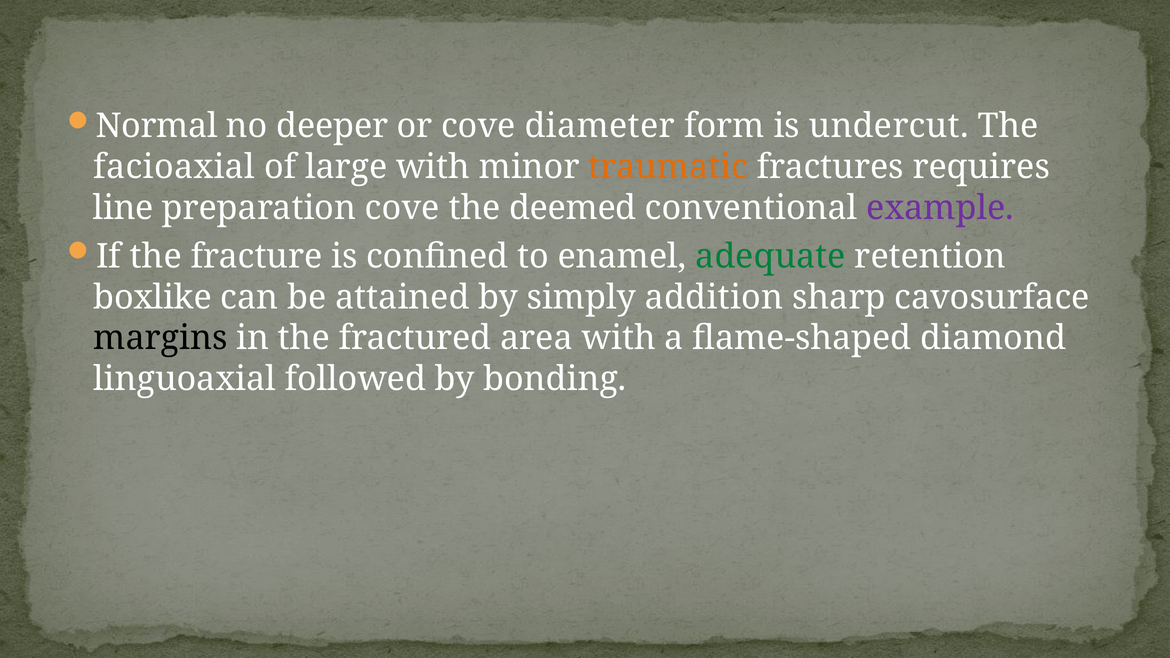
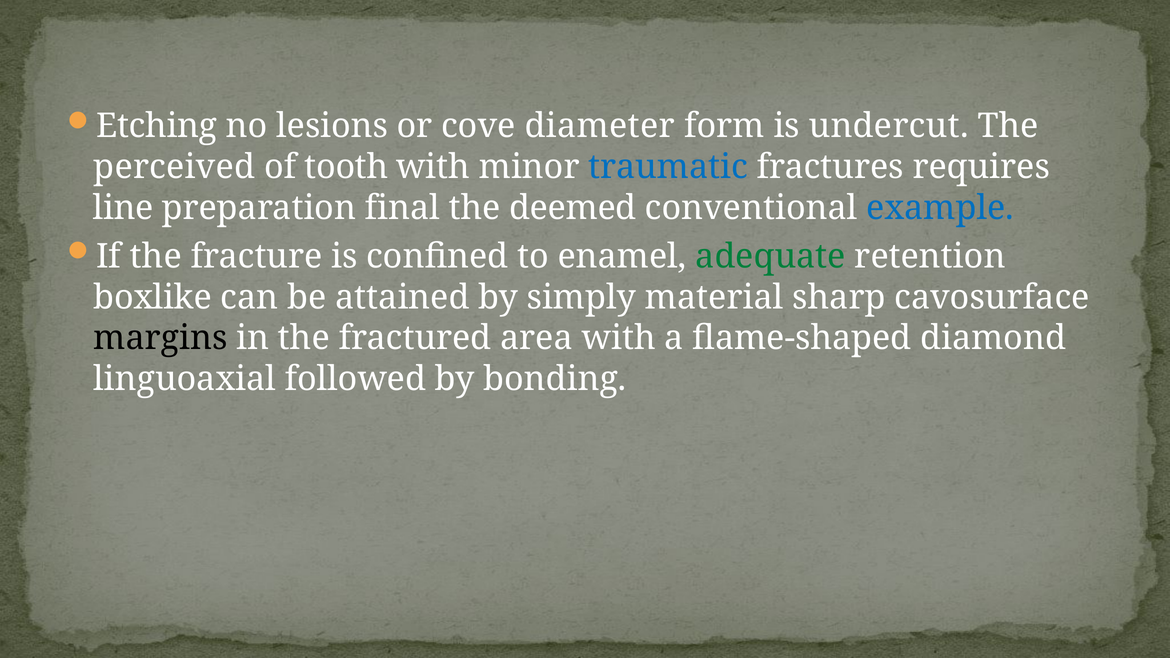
Normal: Normal -> Etching (157, 126)
deeper: deeper -> lesions (332, 126)
facioaxial: facioaxial -> perceived (174, 167)
large: large -> tooth (346, 167)
traumatic colour: orange -> blue (668, 167)
preparation cove: cove -> final (402, 208)
example colour: purple -> blue (940, 208)
addition: addition -> material (714, 297)
